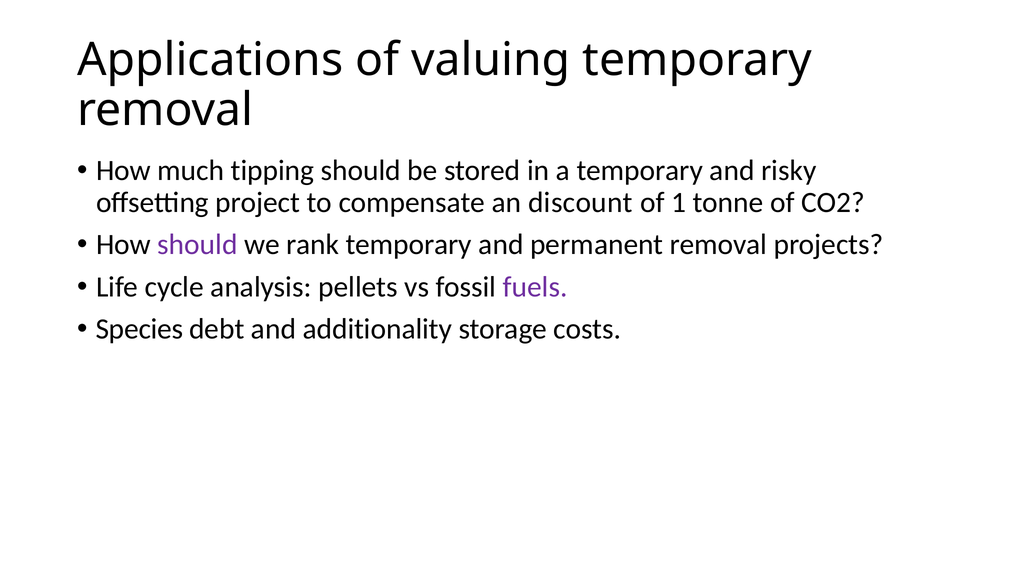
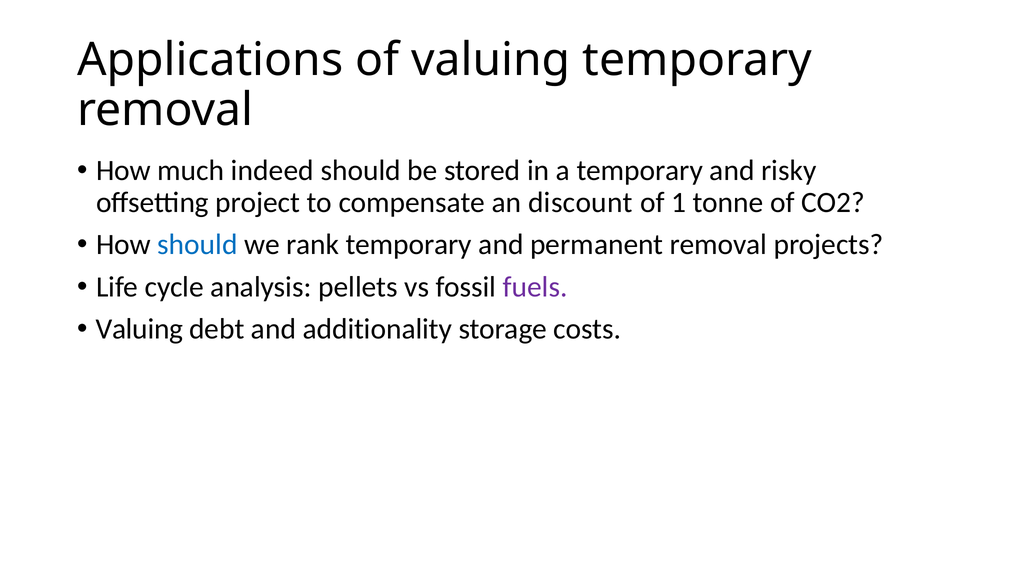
tipping: tipping -> indeed (272, 171)
should colour: purple -> blue (198, 245)
Species: Species -> Valuing (139, 330)
